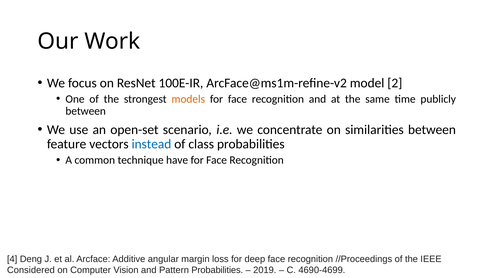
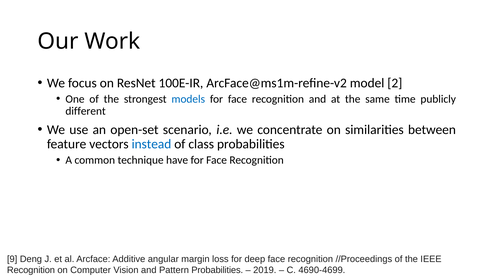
models colour: orange -> blue (188, 99)
between: between -> different (86, 111)
4: 4 -> 9 (12, 259)
Considered: Considered -> Recognition (31, 270)
